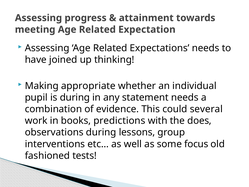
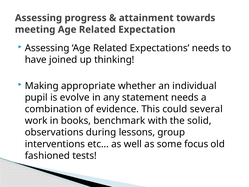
is during: during -> evolve (75, 97)
predictions: predictions -> benchmark (119, 121)
does: does -> solid (199, 121)
